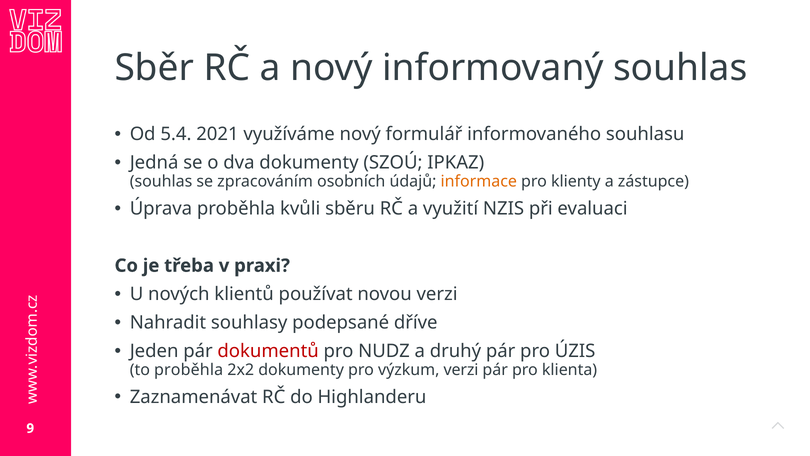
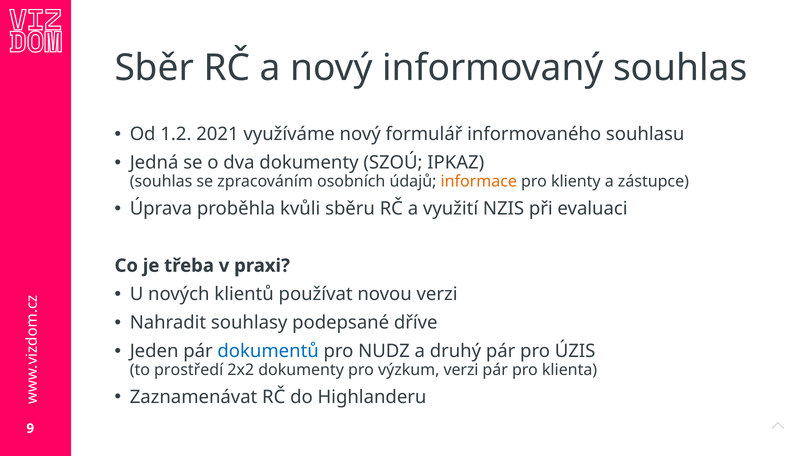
5.4: 5.4 -> 1.2 (176, 134)
dokumentů colour: red -> blue (268, 351)
to proběhla: proběhla -> prostředí (189, 370)
